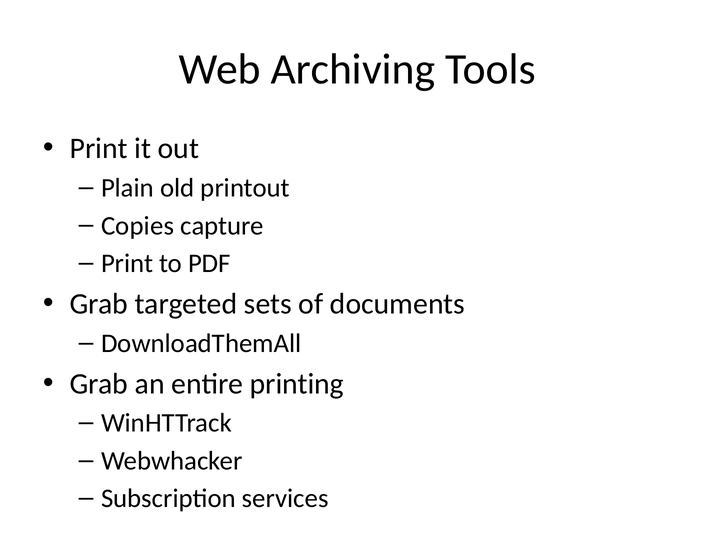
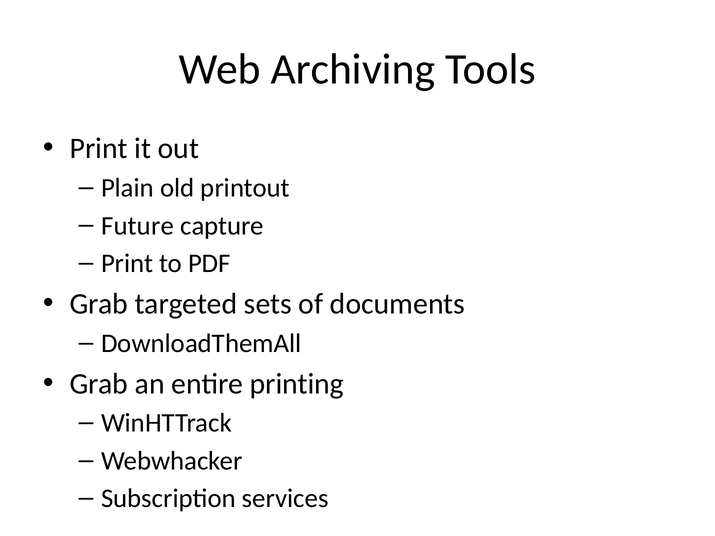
Copies: Copies -> Future (138, 226)
